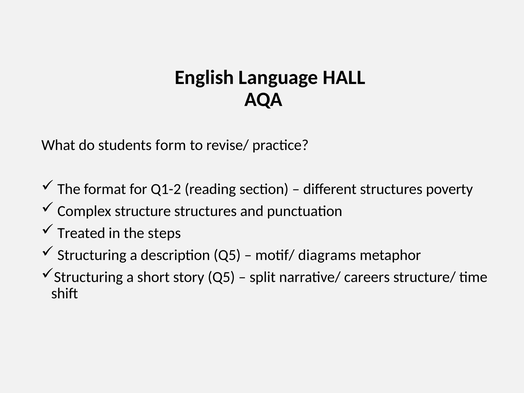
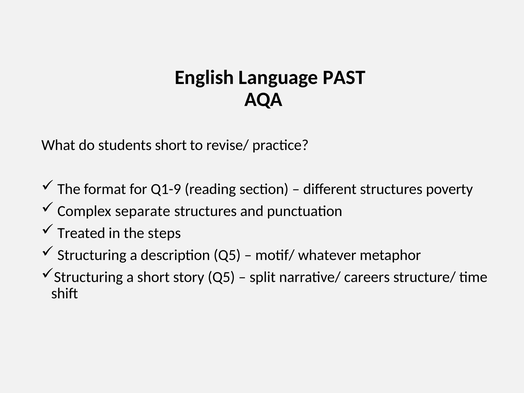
HALL: HALL -> PAST (344, 78)
students form: form -> short (171, 145)
Q1-2: Q1-2 -> Q1-9 (166, 189)
structure: structure -> separate (143, 211)
diagrams: diagrams -> whatever (327, 255)
